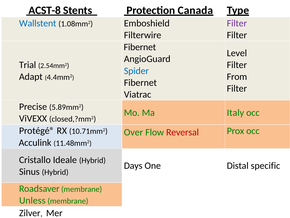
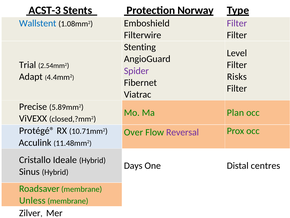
ACST-8: ACST-8 -> ACST-3 (45, 10)
Canada: Canada -> Norway (196, 10)
Fibernet: Fibernet -> Stenting (140, 47)
Spider colour: blue -> purple (136, 71)
From: From -> Risks (237, 77)
Italy: Italy -> Plan (235, 112)
Reversal colour: red -> purple (183, 132)
specific: specific -> centres (265, 165)
